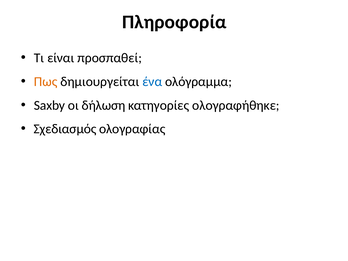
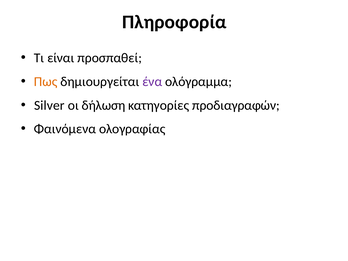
ένα colour: blue -> purple (152, 82)
Saxby: Saxby -> Silver (49, 105)
ολογραφήθηκε: ολογραφήθηκε -> προδιαγραφών (236, 105)
Σχεδιασμός: Σχεδιασμός -> Φαινόμενα (65, 129)
